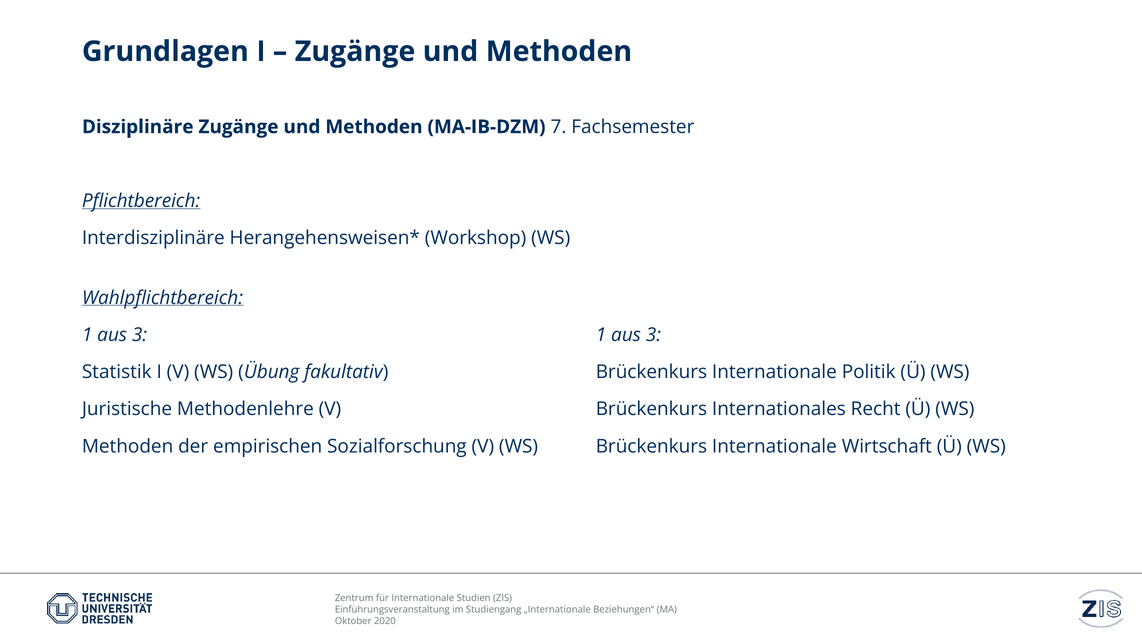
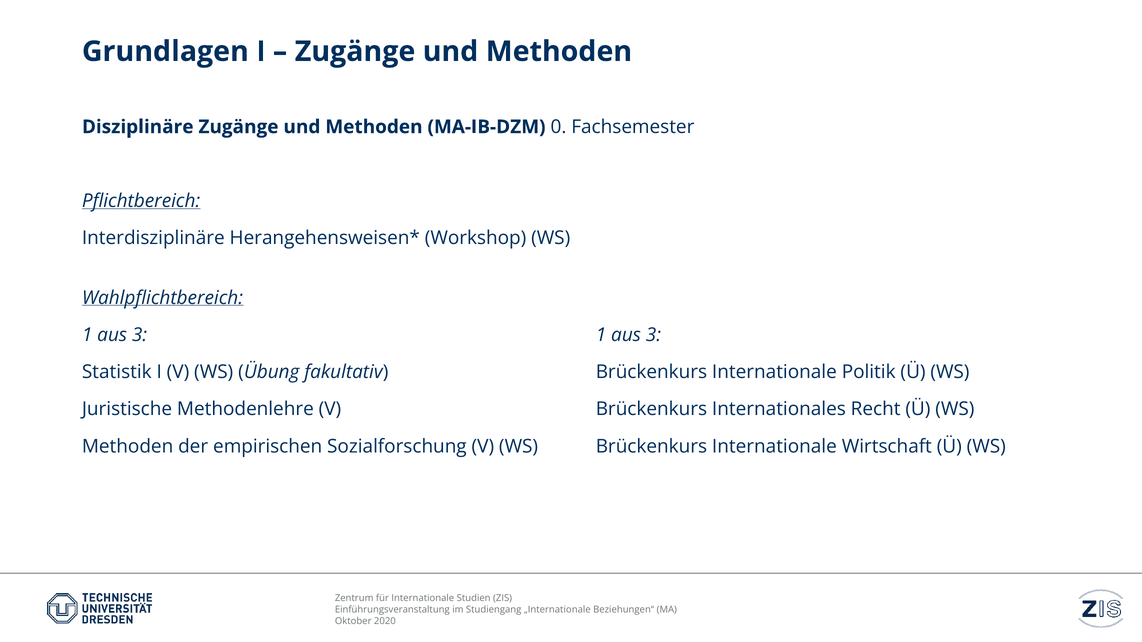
7: 7 -> 0 (558, 127)
